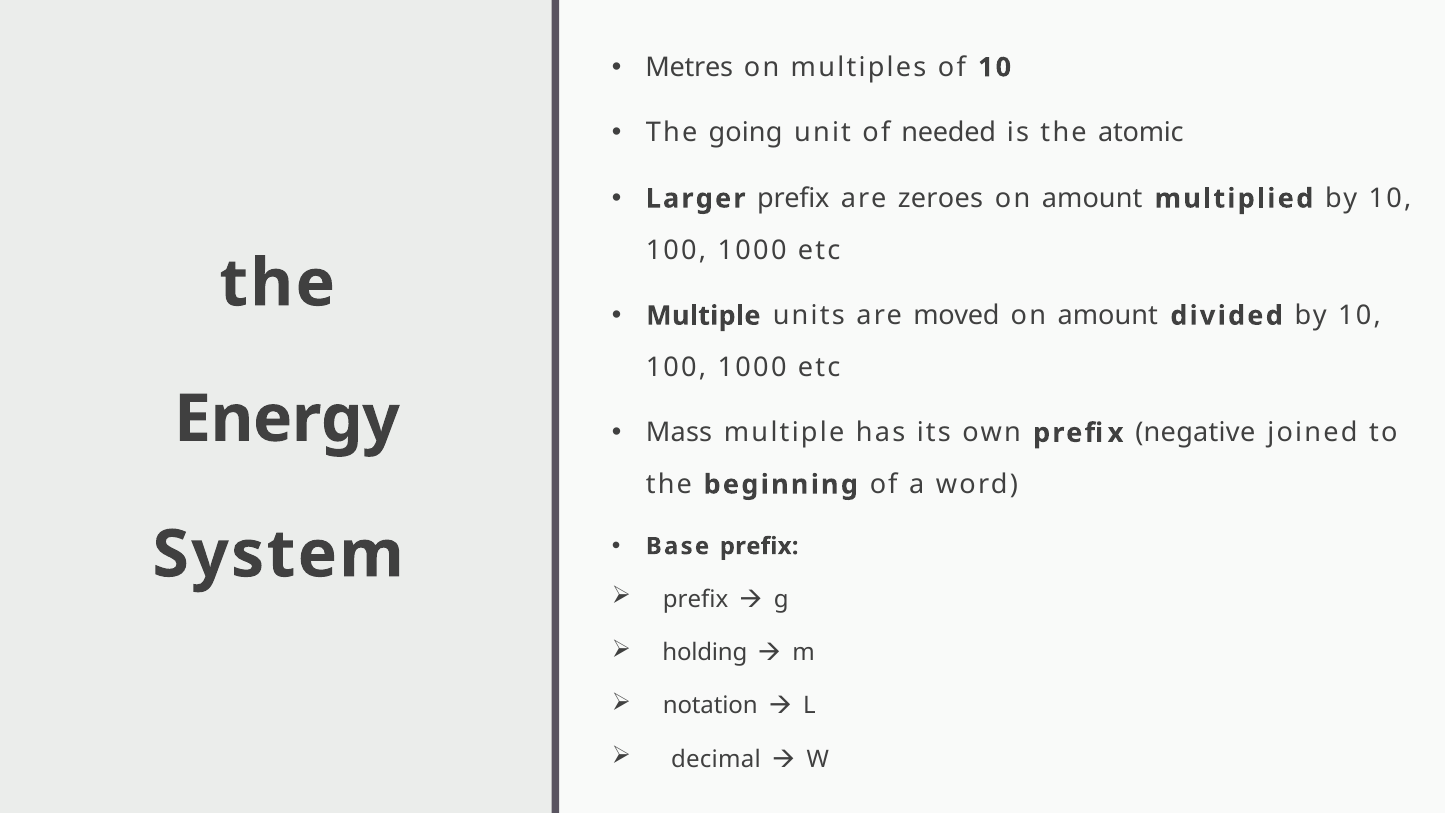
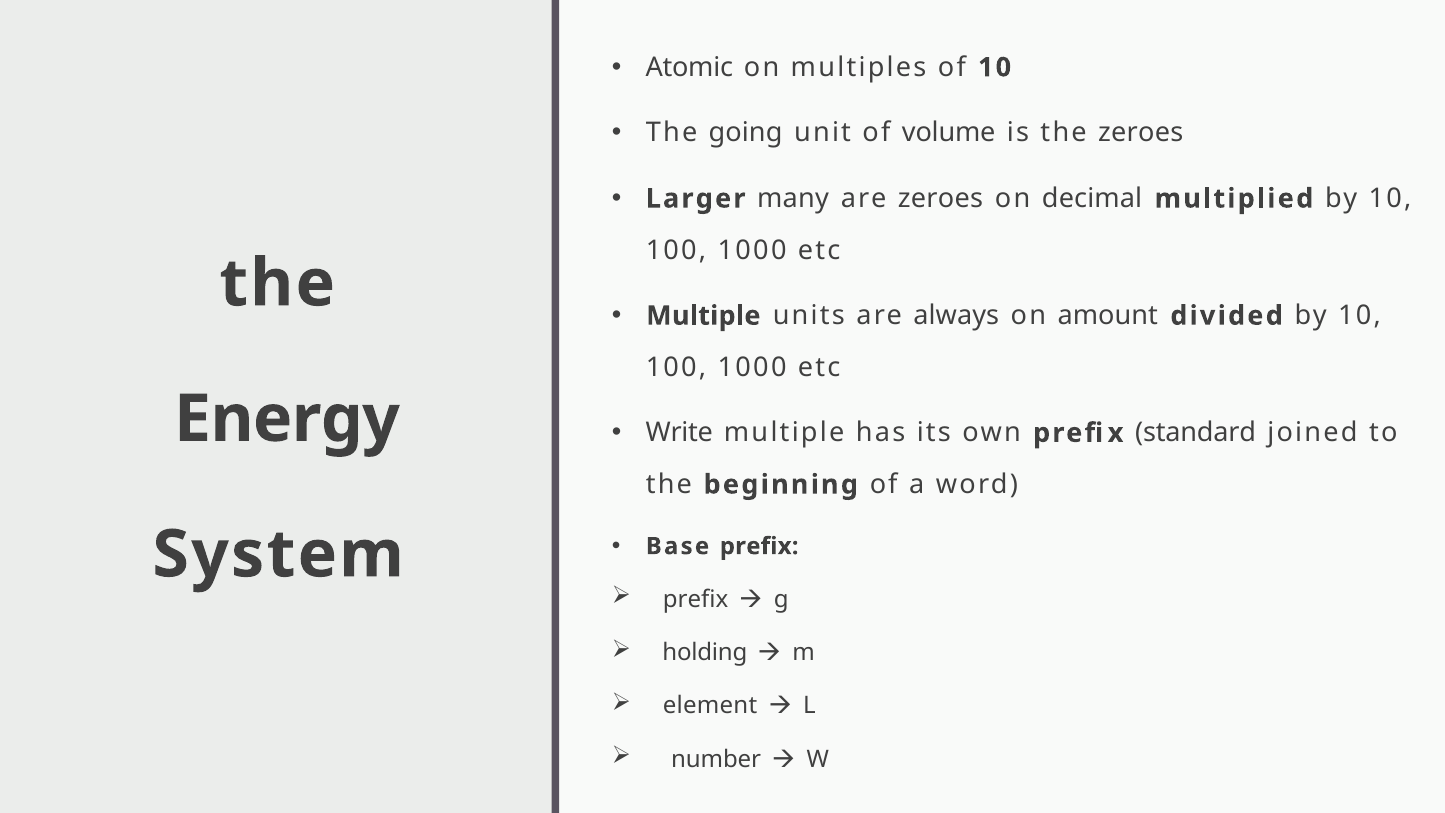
Metres: Metres -> Atomic (689, 67)
needed: needed -> volume (949, 133)
the atomic: atomic -> zeroes (1141, 133)
Larger prefix: prefix -> many (793, 199)
amount: amount -> decimal (1092, 199)
moved: moved -> always (956, 316)
Mass: Mass -> Write (679, 433)
negative: negative -> standard (1196, 433)
notation: notation -> element (710, 706)
decimal: decimal -> number (716, 759)
